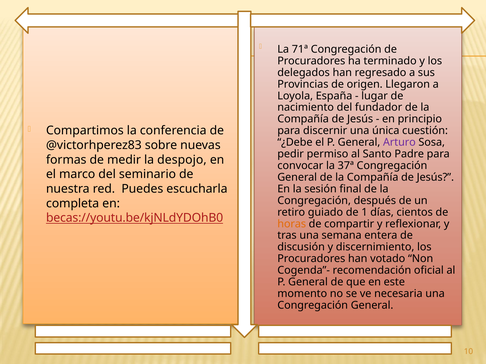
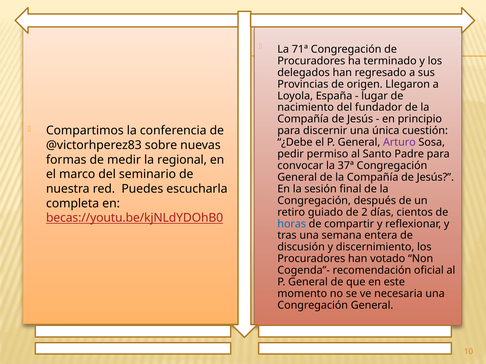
despojo: despojo -> regional (182, 160)
1: 1 -> 2 (364, 212)
horas colour: orange -> blue (292, 224)
